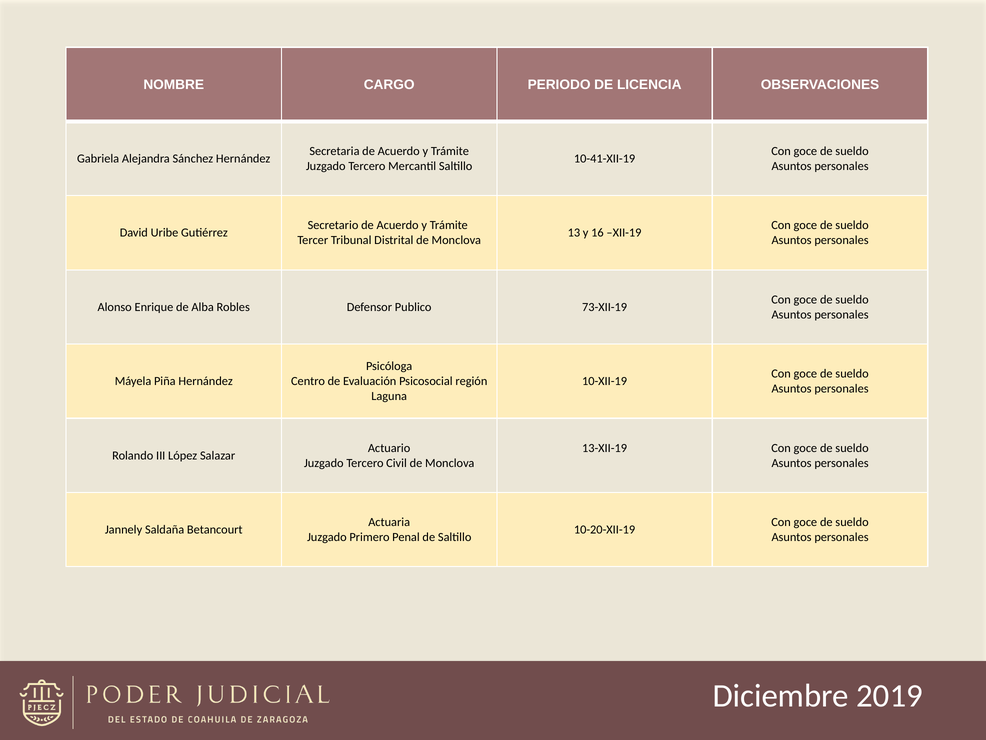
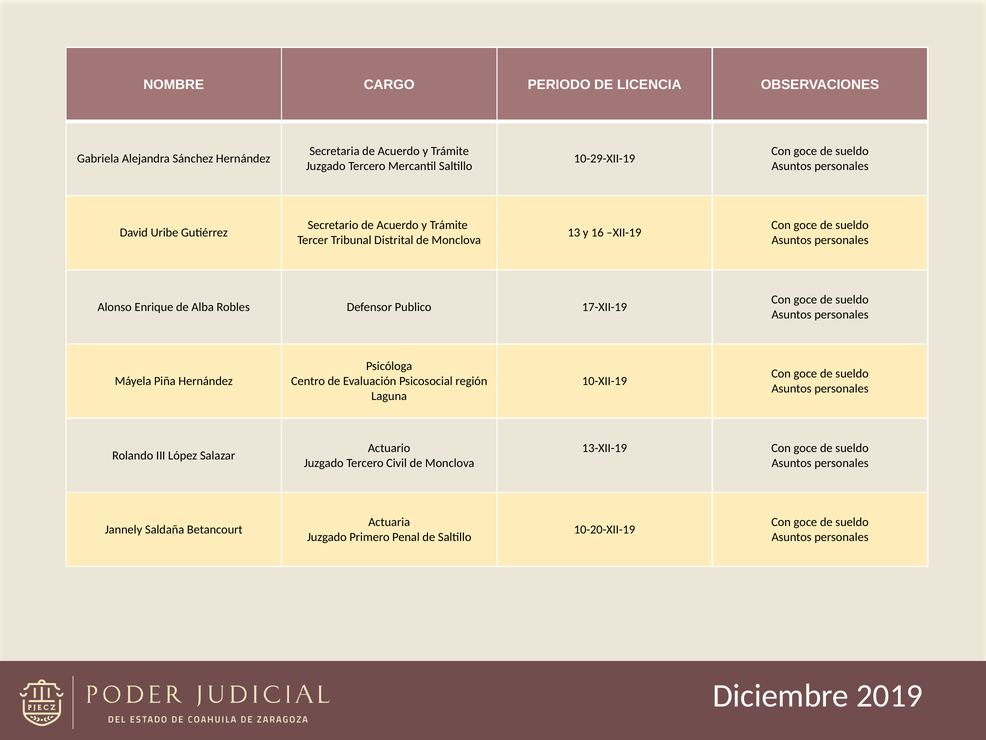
10-41-XII-19: 10-41-XII-19 -> 10-29-XII-19 (605, 159)
73-XII-19: 73-XII-19 -> 17-XII-19 (605, 307)
